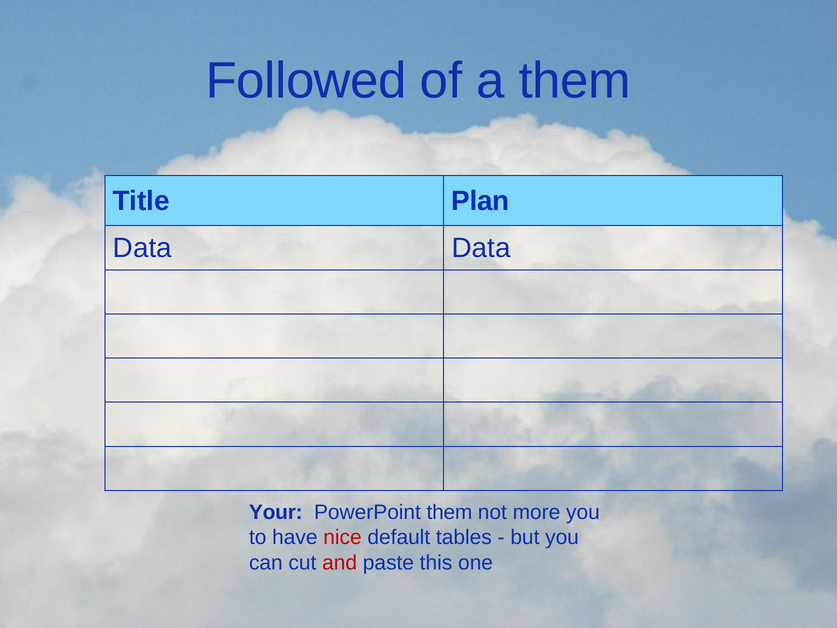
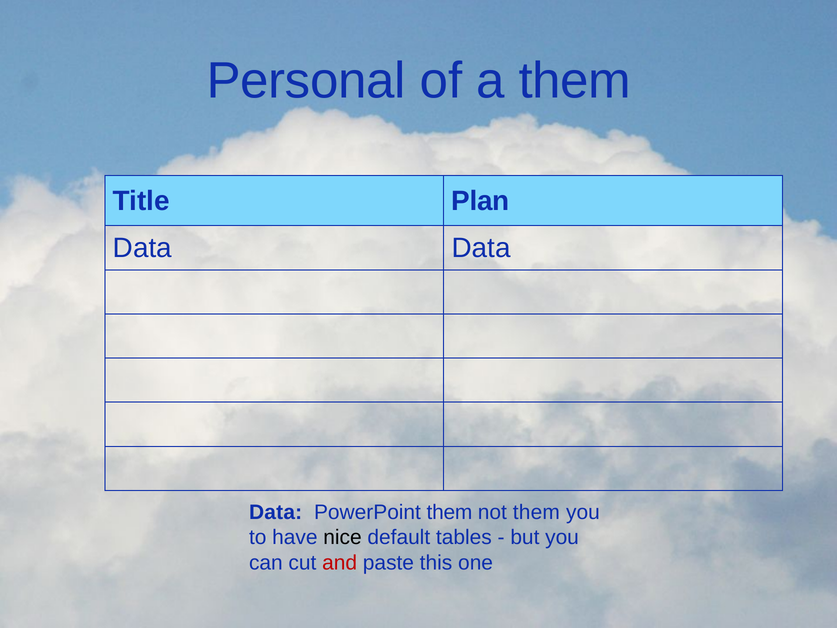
Followed: Followed -> Personal (306, 81)
Your: Your -> Data (276, 512)
not more: more -> them (536, 512)
nice colour: red -> black (342, 537)
